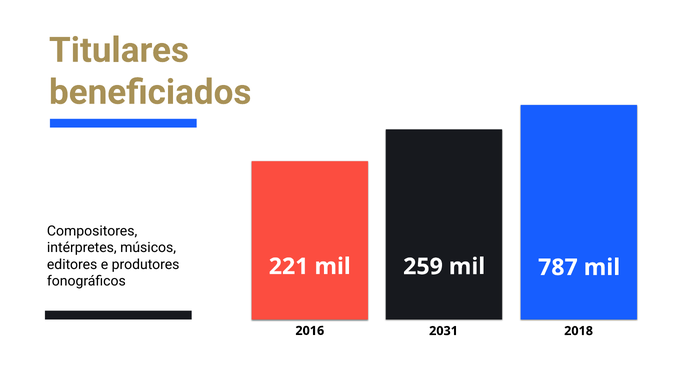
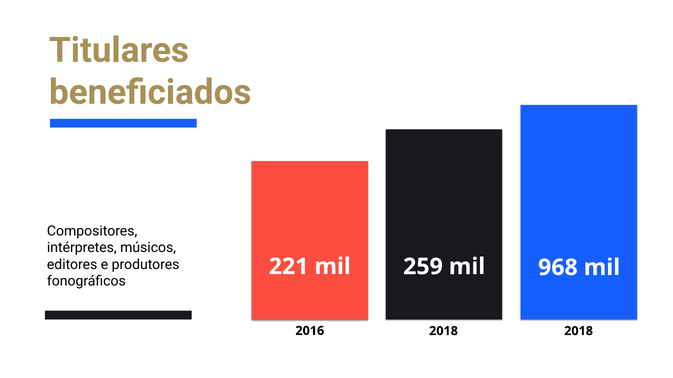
787: 787 -> 968 (558, 268)
2016 2031: 2031 -> 2018 (444, 331)
